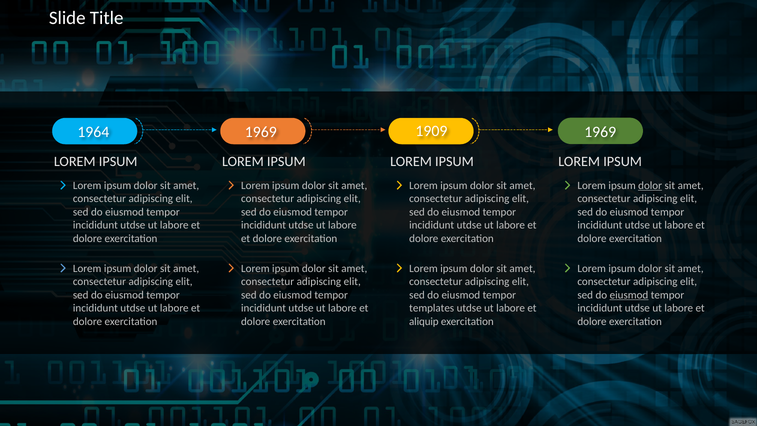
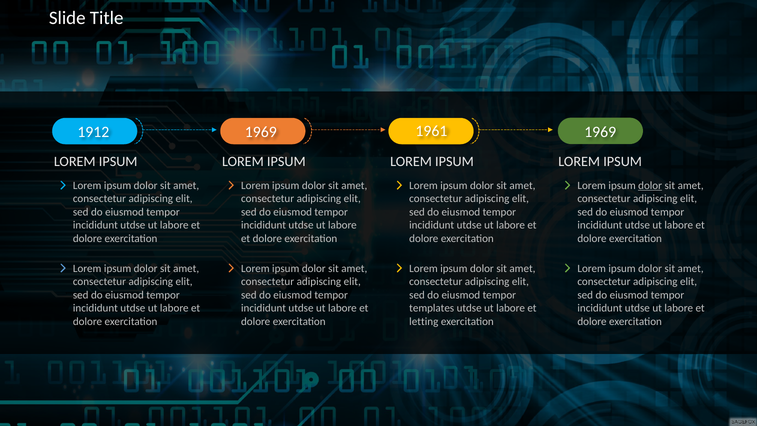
1964: 1964 -> 1912 (93, 132)
1909: 1909 -> 1961 (431, 131)
eiusmod underline: present -> none (629, 295)
aliquip: aliquip -> letting (424, 321)
